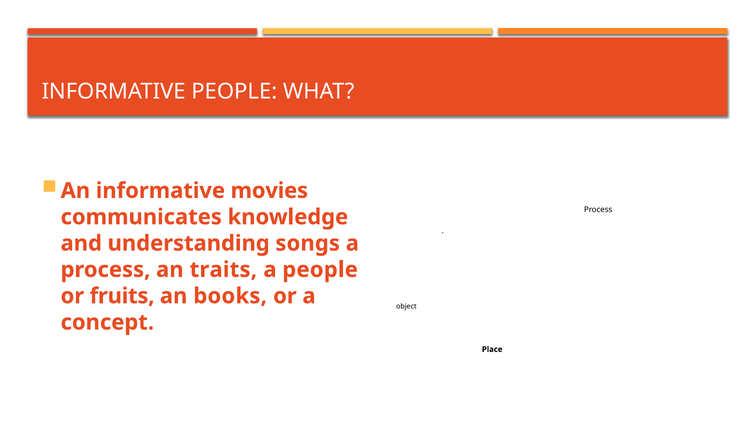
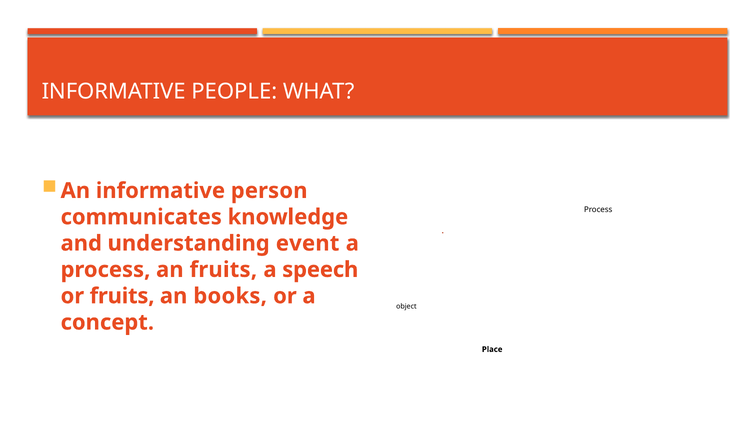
informative movies: movies -> person (269, 191)
understanding songs: songs -> event (308, 244)
an traits: traits -> fruits (223, 270)
a people: people -> speech (320, 270)
